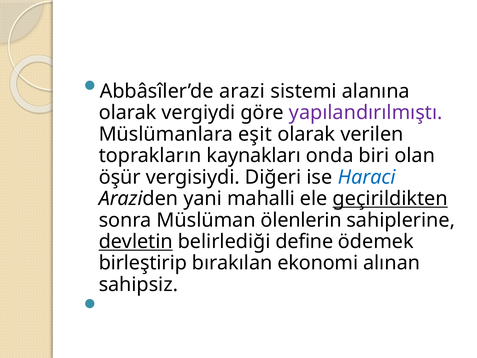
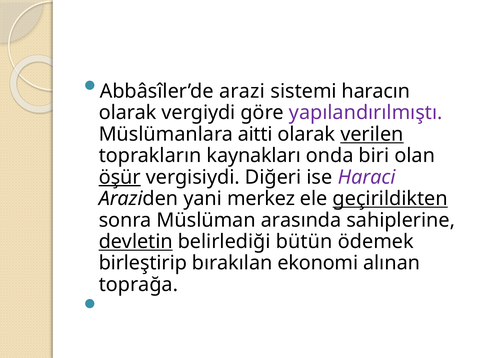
alanına: alanına -> haracın (376, 91)
eşit: eşit -> aitti (255, 134)
verilen underline: none -> present (372, 134)
öşür underline: none -> present (120, 177)
Haraci colour: blue -> purple (367, 177)
mahalli: mahalli -> merkez (261, 199)
ölenlerin: ölenlerin -> arasında (301, 220)
define: define -> bütün (304, 241)
sahipsiz: sahipsiz -> toprağa (138, 284)
